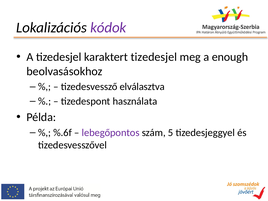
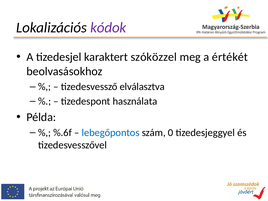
karaktert tizedesjel: tizedesjel -> szóközzel (154, 57)
enough: enough -> értékét (230, 57)
lebegőpontos colour: purple -> blue (111, 133)
5: 5 -> 0 (171, 133)
